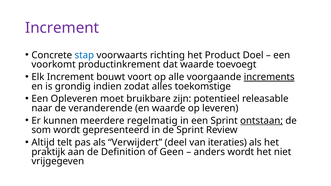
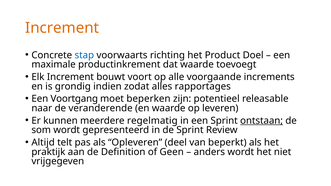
Increment colour: purple -> orange (62, 28)
voorkomt: voorkomt -> maximale (54, 65)
increments underline: present -> none (269, 77)
toekomstige: toekomstige -> rapportages (203, 86)
Opleveren: Opleveren -> Voortgang (74, 99)
bruikbare: bruikbare -> beperken (148, 99)
Verwijdert: Verwijdert -> Opleveren (135, 143)
iteraties: iteraties -> beperkt (227, 143)
